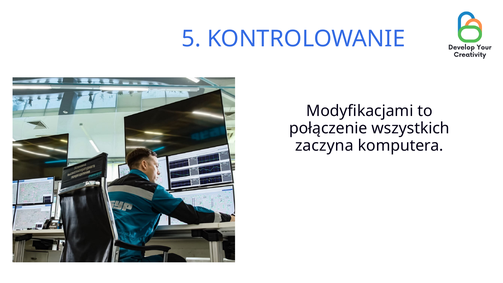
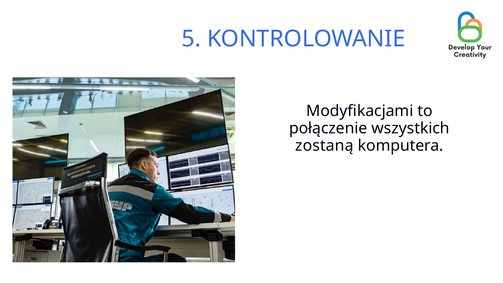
zaczyna: zaczyna -> zostaną (324, 146)
